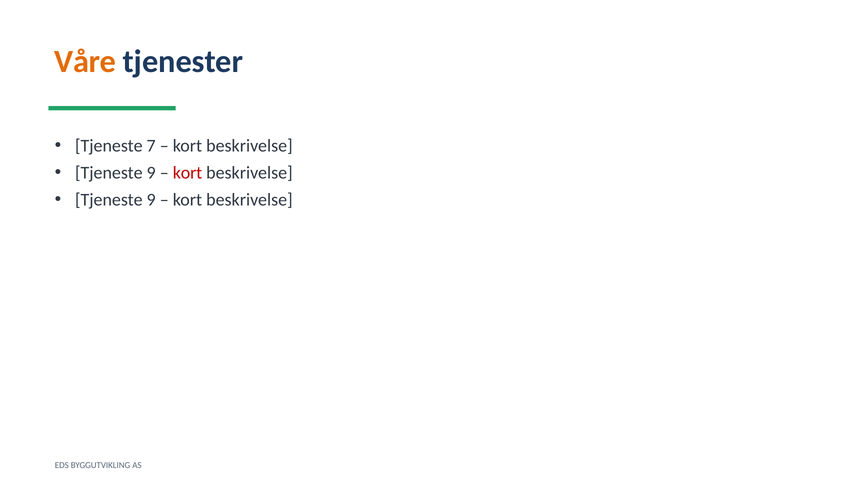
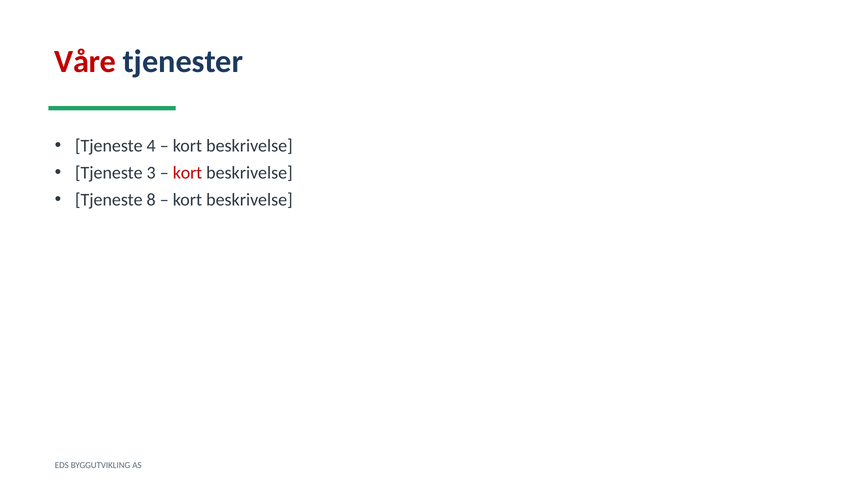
Våre colour: orange -> red (85, 62)
7: 7 -> 4 (151, 146)
9: 9 -> 3 (151, 173)
9: 9 -> 8 (151, 200)
